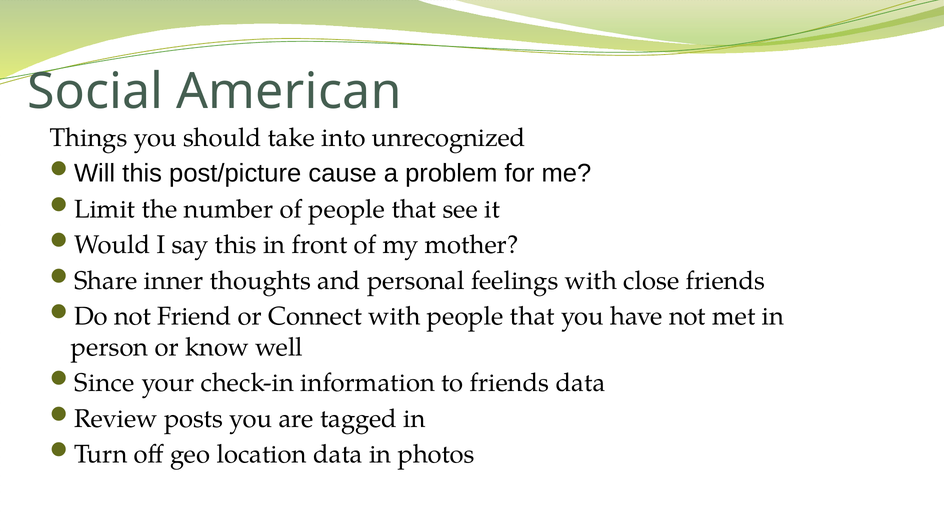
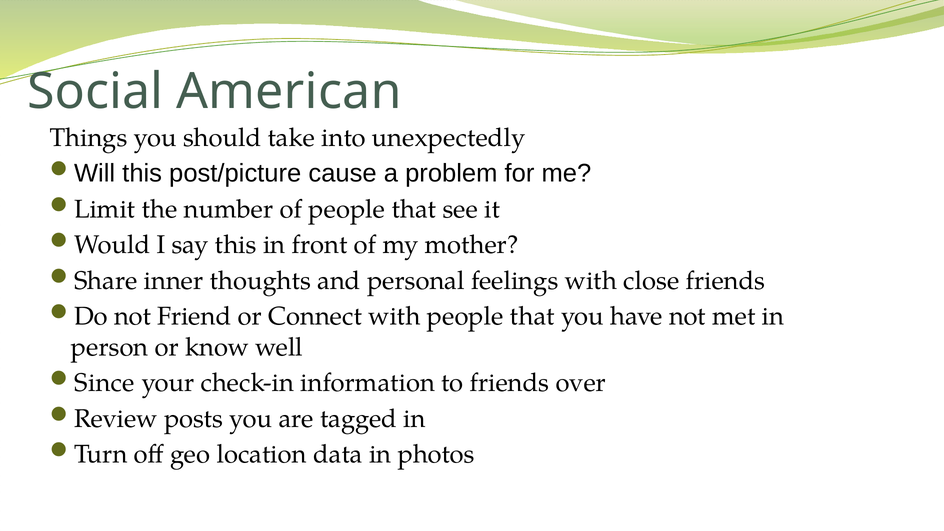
unrecognized: unrecognized -> unexpectedly (449, 138)
friends data: data -> over (581, 383)
